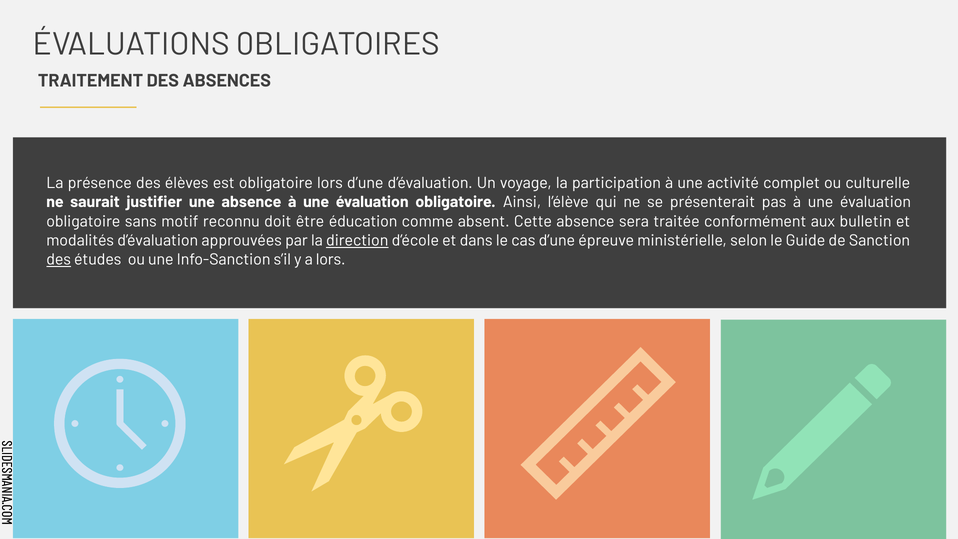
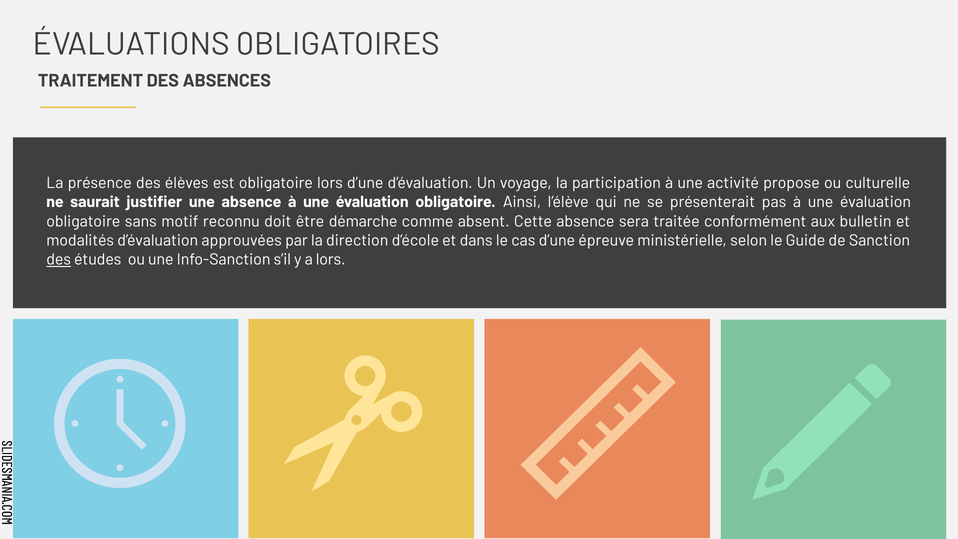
complet: complet -> propose (792, 183)
éducation: éducation -> démarche (363, 221)
direction underline: present -> none (357, 240)
